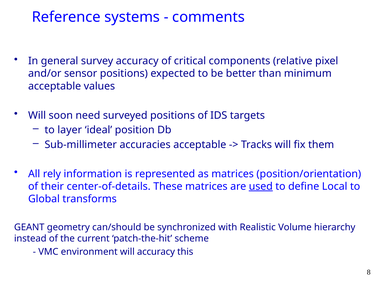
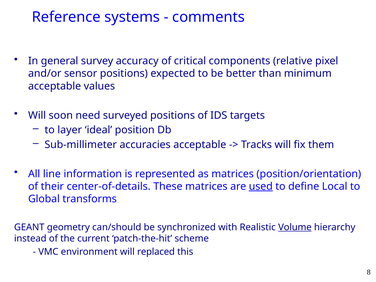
rely: rely -> line (52, 174)
Volume underline: none -> present (295, 227)
will accuracy: accuracy -> replaced (156, 252)
